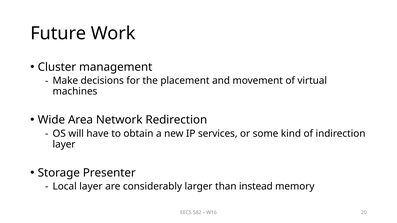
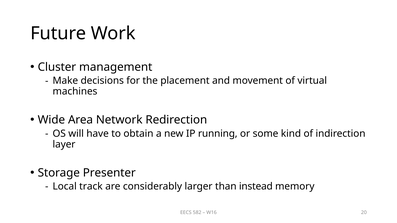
services: services -> running (218, 134)
Local layer: layer -> track (91, 187)
